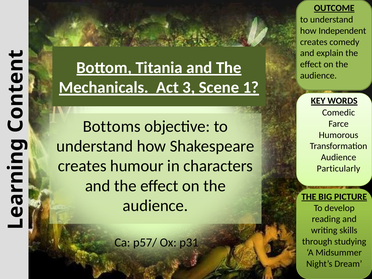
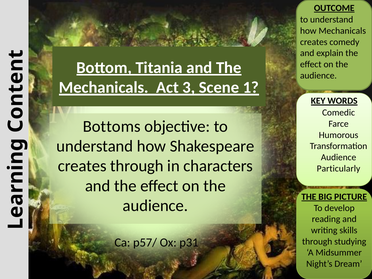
how Independent: Independent -> Mechanicals (342, 31)
creates humour: humour -> through (137, 166)
